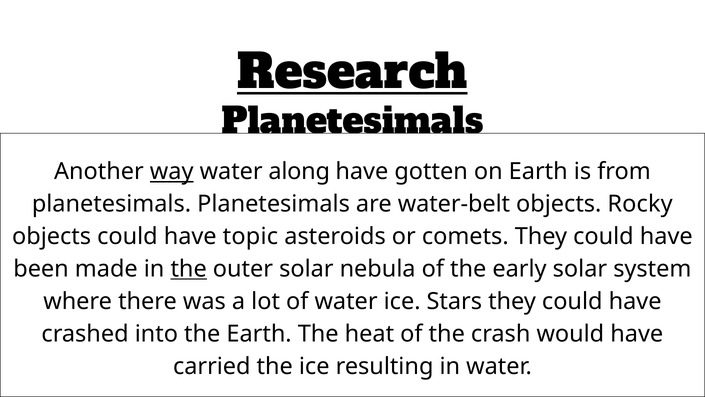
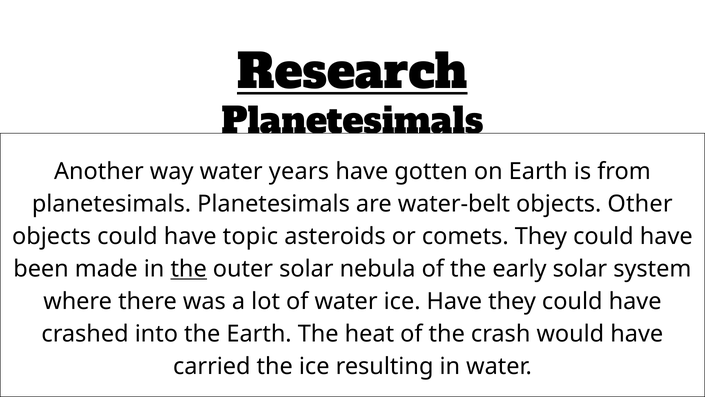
way underline: present -> none (172, 171)
along: along -> years (299, 171)
Rocky: Rocky -> Other (640, 204)
ice Stars: Stars -> Have (454, 301)
